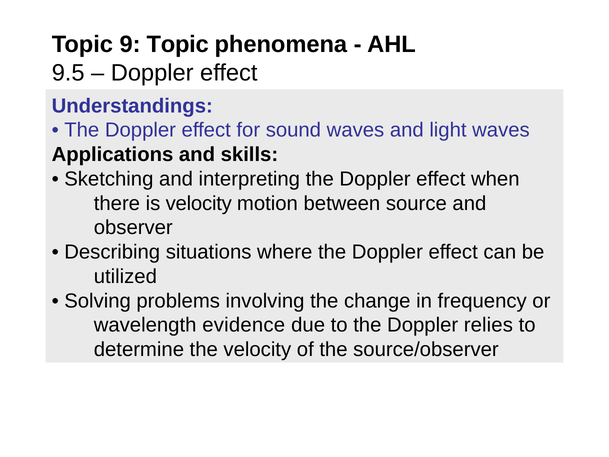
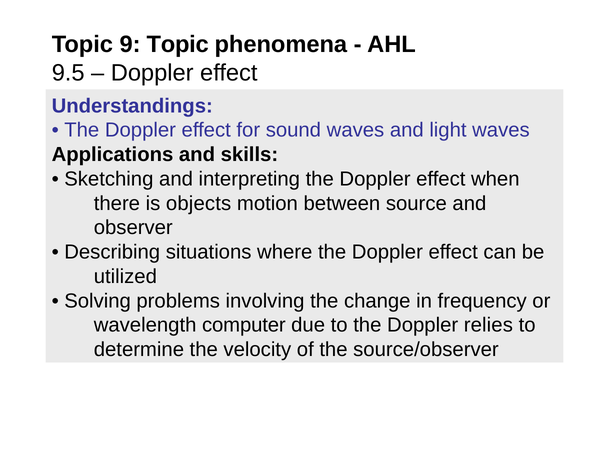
is velocity: velocity -> objects (199, 203)
evidence: evidence -> computer (244, 325)
